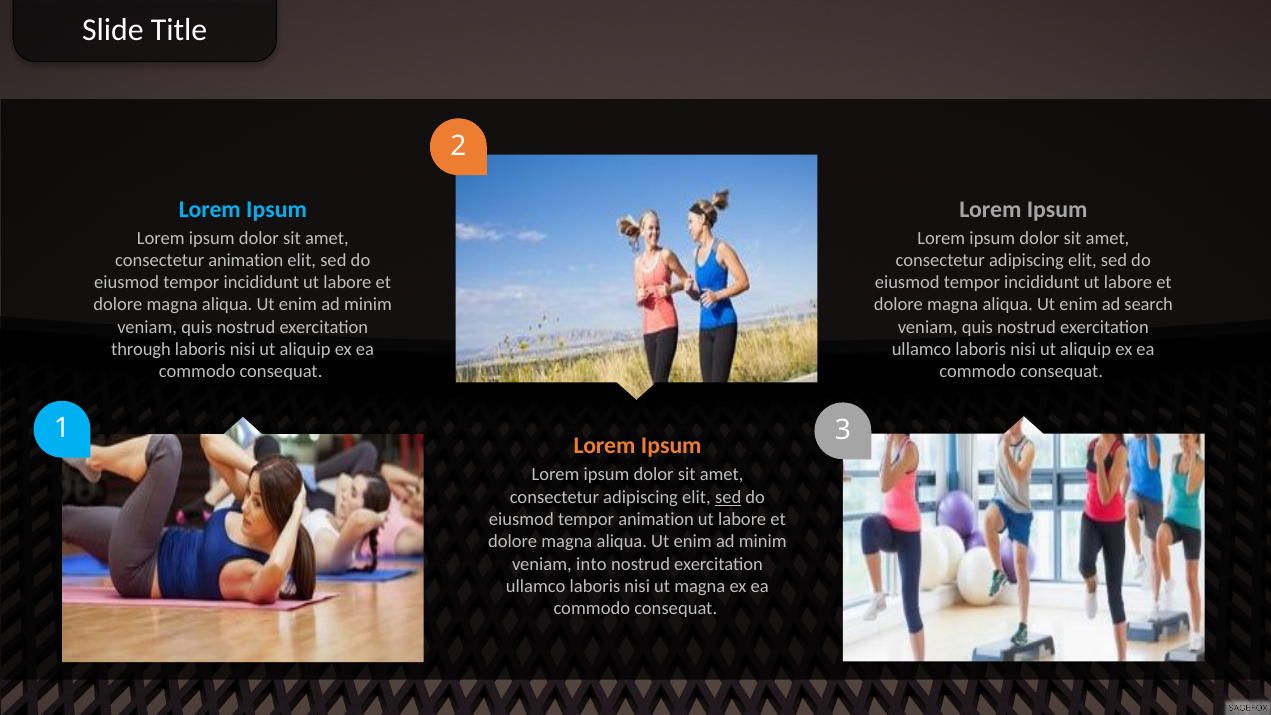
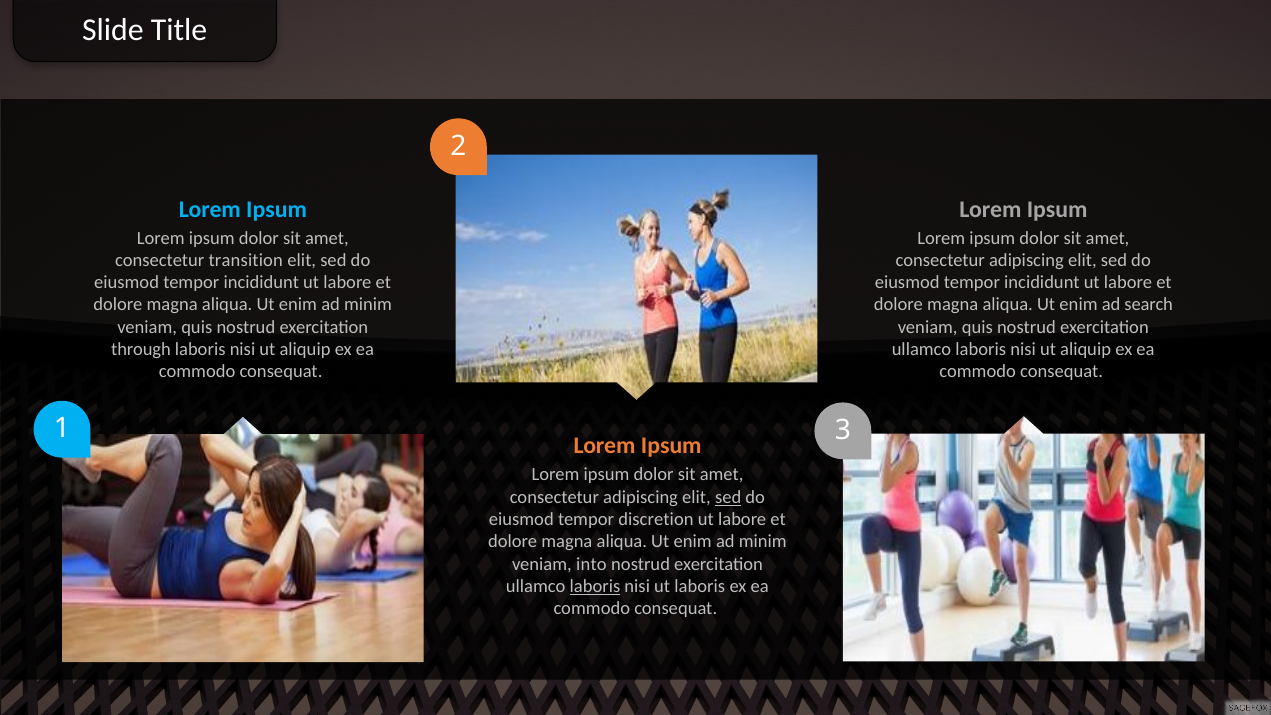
consectetur animation: animation -> transition (246, 260)
tempor animation: animation -> discretion (656, 519)
laboris underline: none -> present (595, 586)
ut magna: magna -> laboris (700, 586)
